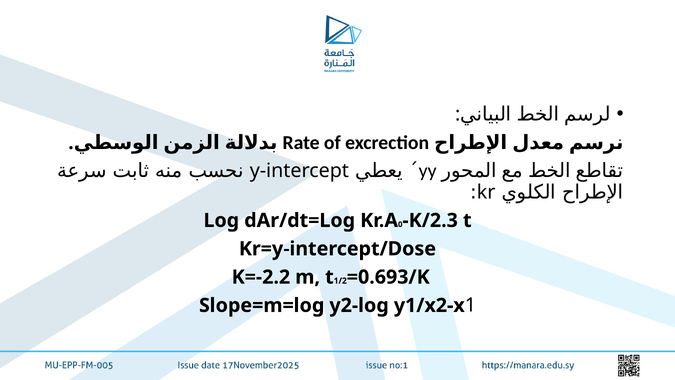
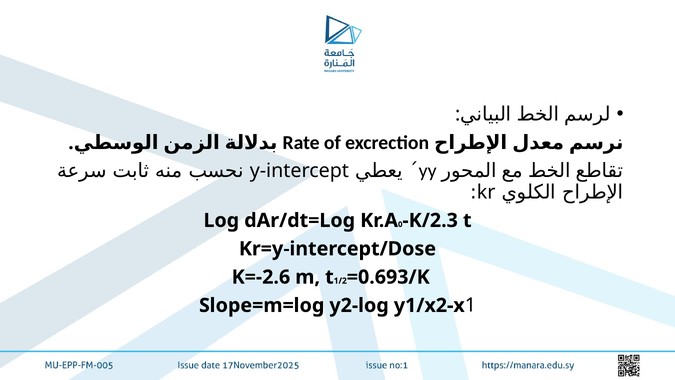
K=-2.2: K=-2.2 -> K=-2.6 (261, 277)
